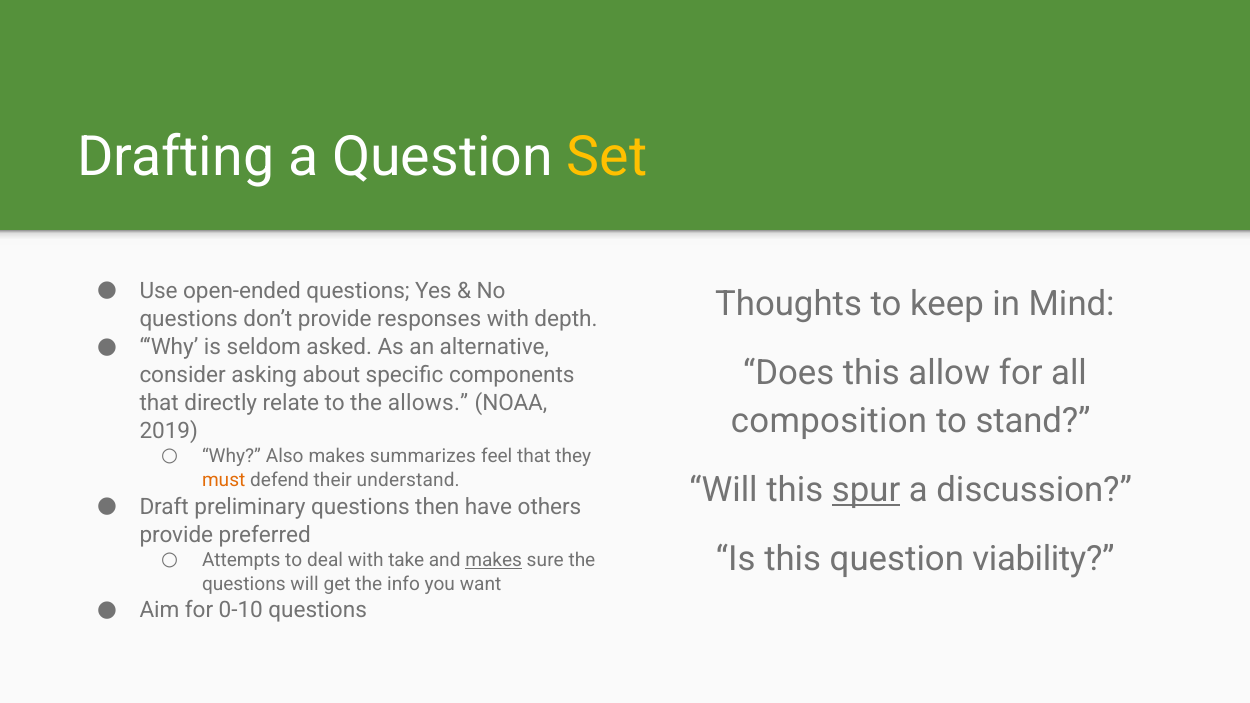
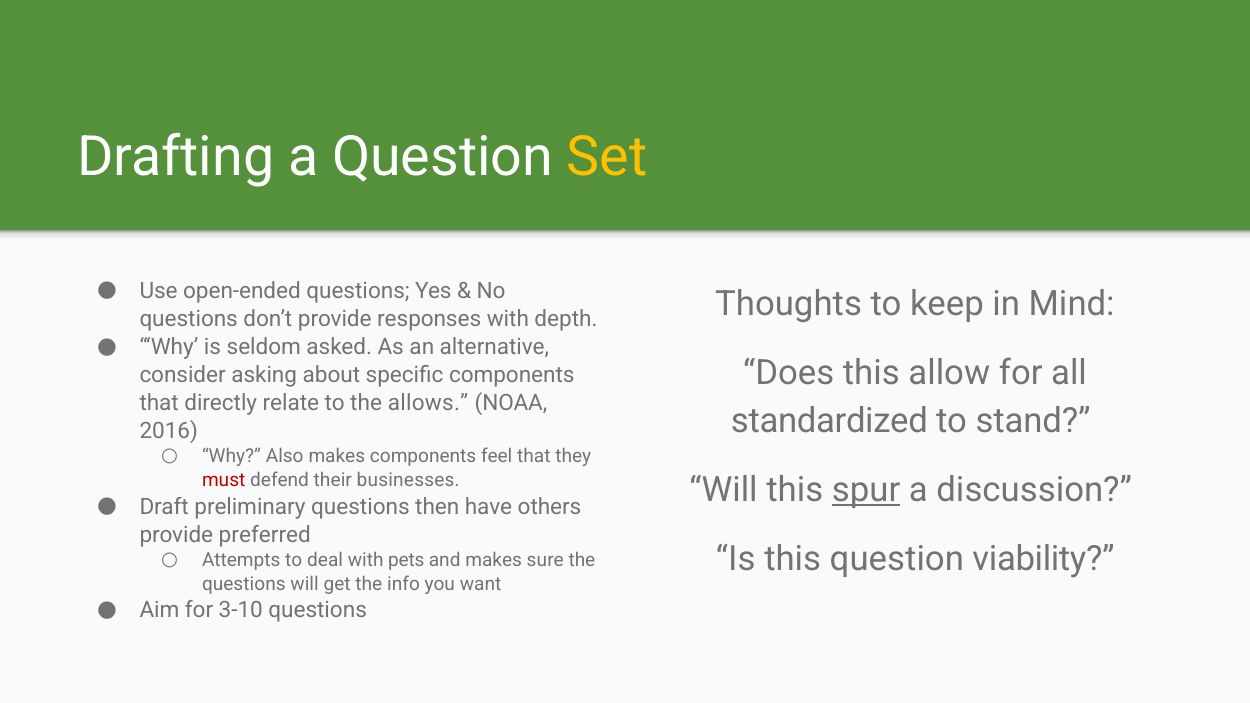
composition: composition -> standardized (829, 421)
2019: 2019 -> 2016 (169, 431)
makes summarizes: summarizes -> components (423, 457)
must colour: orange -> red (224, 480)
understand: understand -> businesses (408, 480)
take: take -> pets (406, 560)
makes underline: present -> none (494, 560)
0-10: 0-10 -> 3-10 (241, 610)
